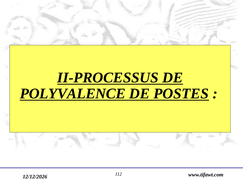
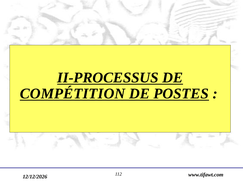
POLYVALENCE: POLYVALENCE -> COMPÉTITION (73, 94)
